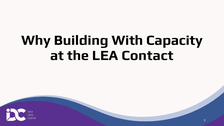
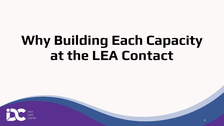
With: With -> Each (127, 40)
